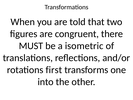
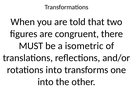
rotations first: first -> into (54, 70)
